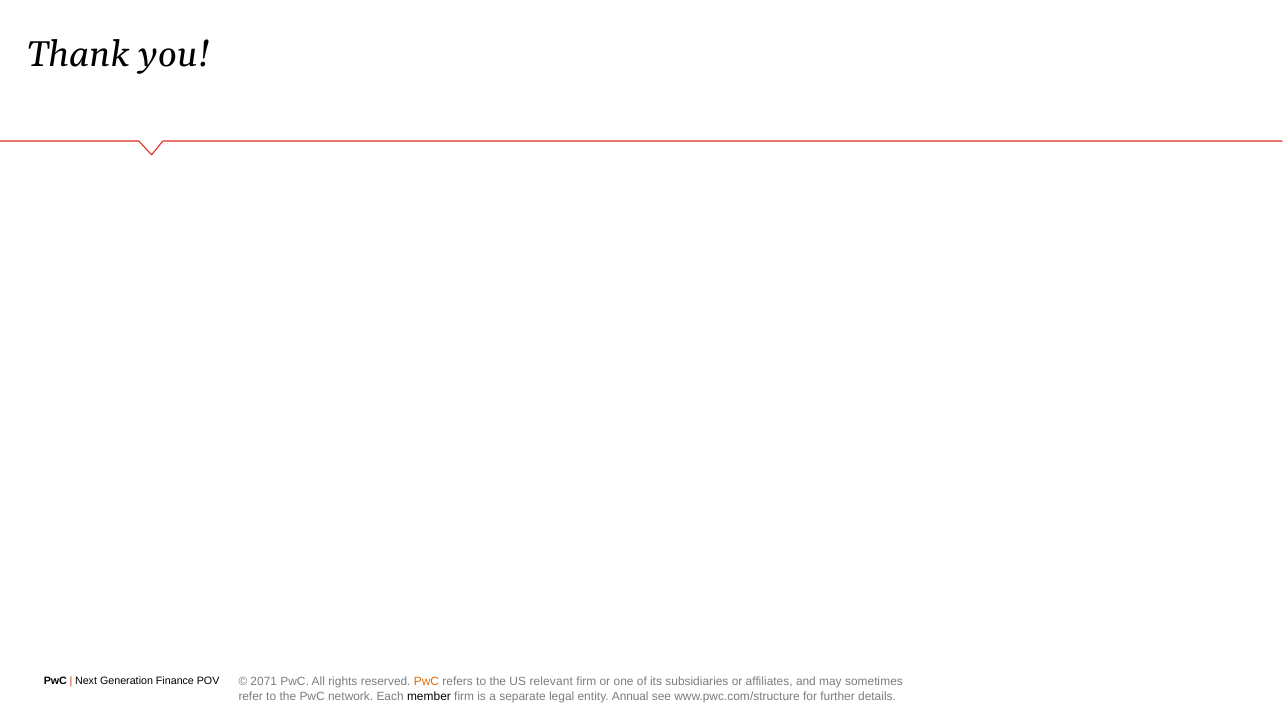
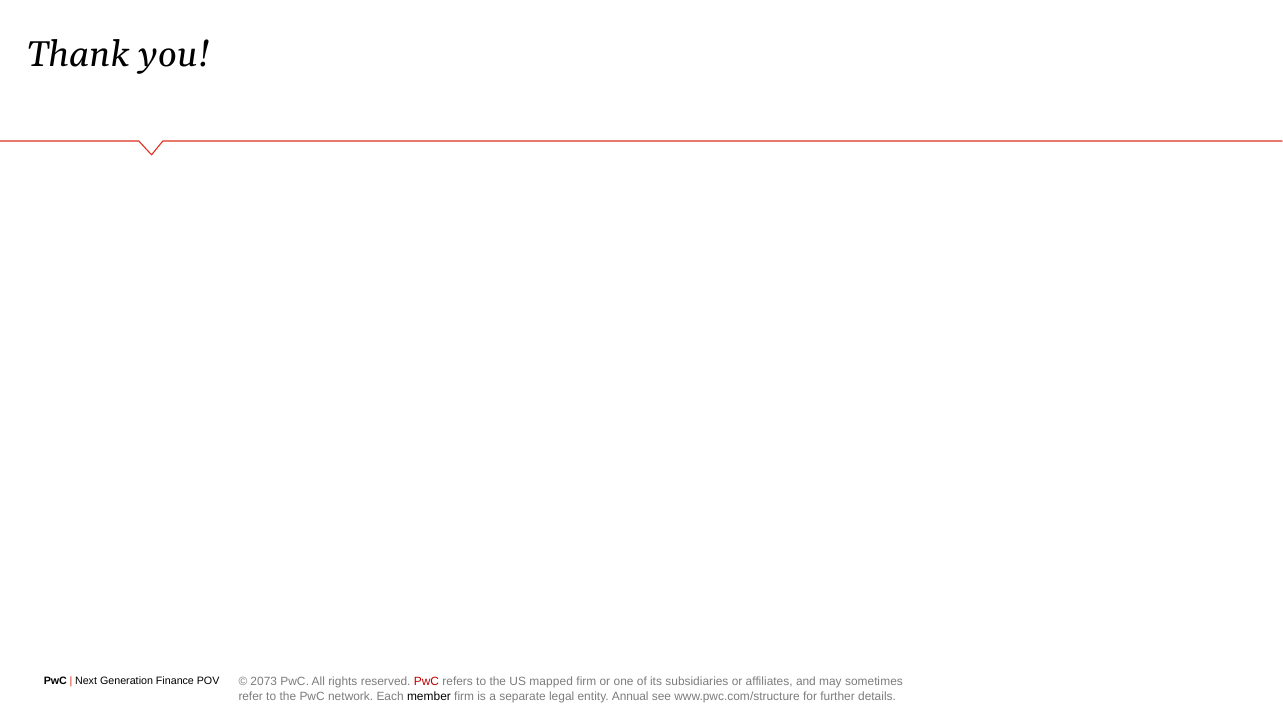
2071: 2071 -> 2073 (264, 682)
PwC colour: orange -> red (426, 682)
relevant: relevant -> mapped (551, 682)
